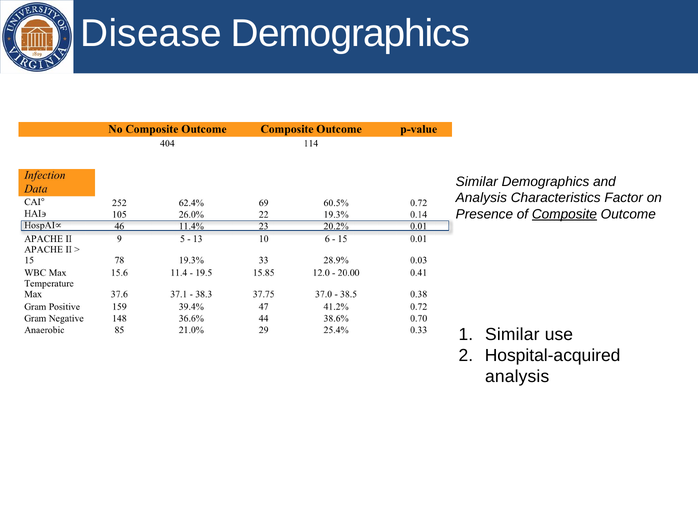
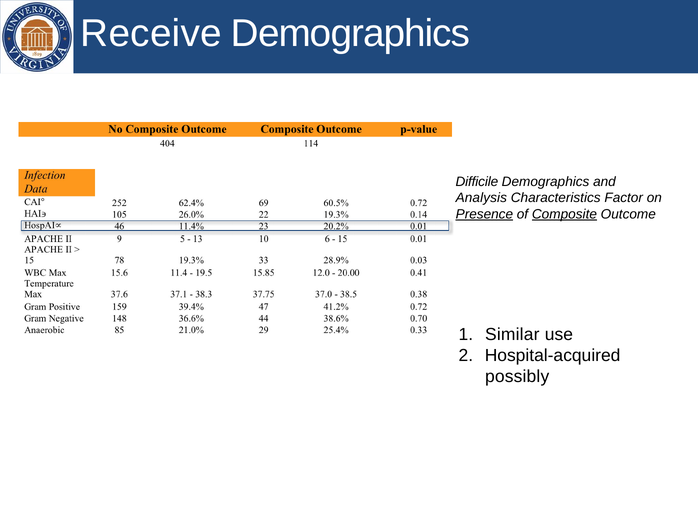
Disease: Disease -> Receive (151, 34)
Similar: Similar -> Difficile (477, 182)
Presence underline: none -> present (484, 214)
analysis: analysis -> possibly (517, 377)
